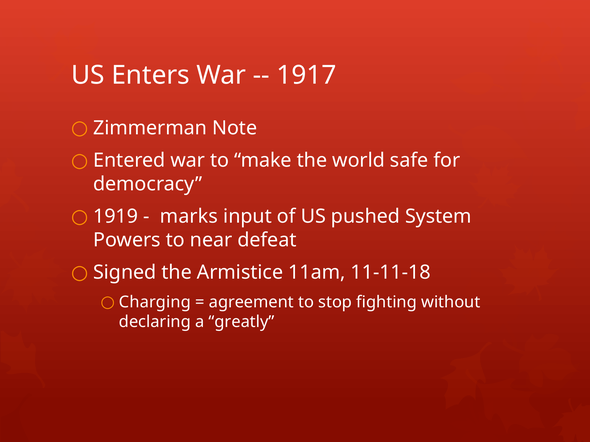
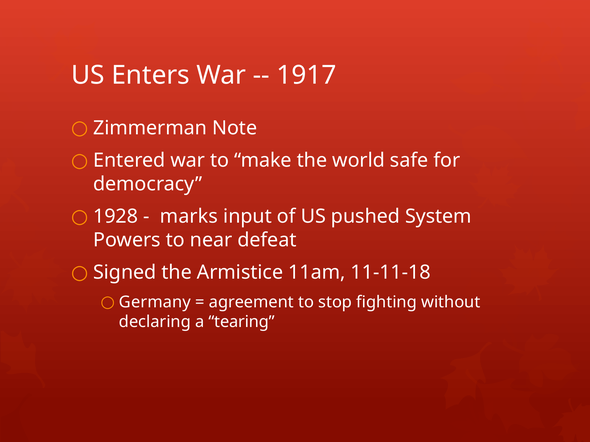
1919: 1919 -> 1928 (116, 217)
Charging: Charging -> Germany (155, 302)
greatly: greatly -> tearing (242, 322)
